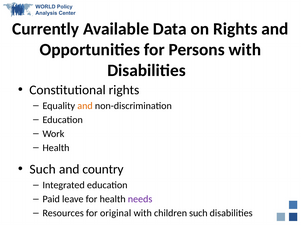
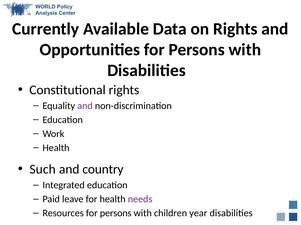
and colour: orange -> purple (85, 106)
Resources for original: original -> persons (116, 214)
children such: such -> year (198, 214)
